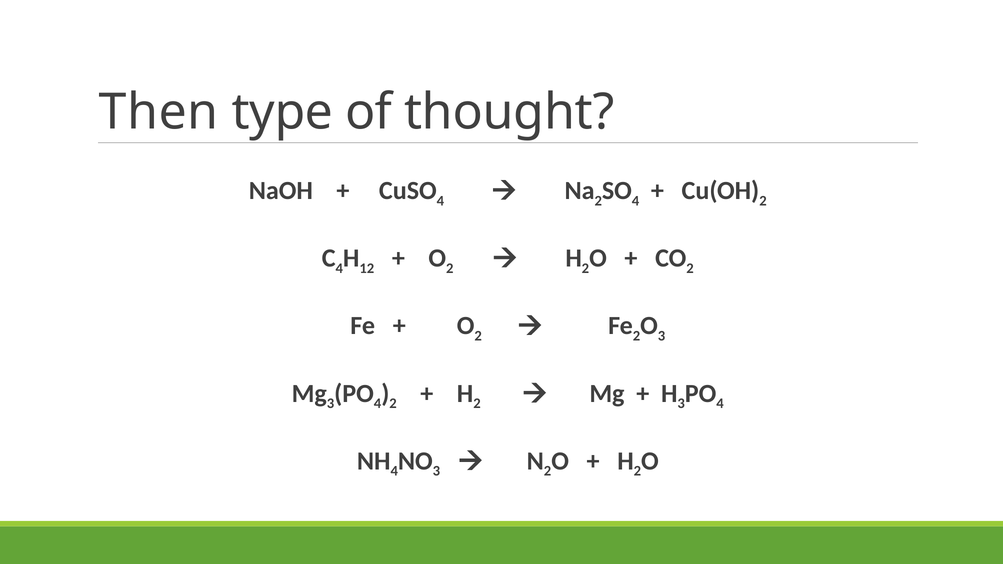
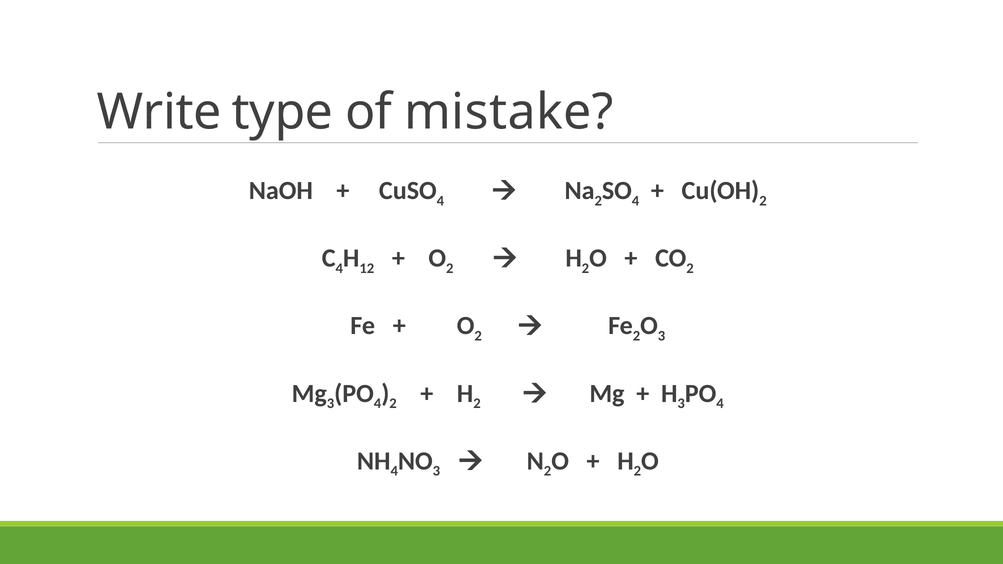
Then: Then -> Write (159, 112)
thought: thought -> mistake (509, 112)
